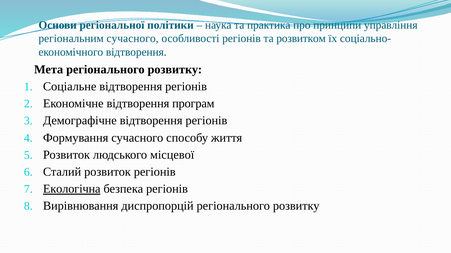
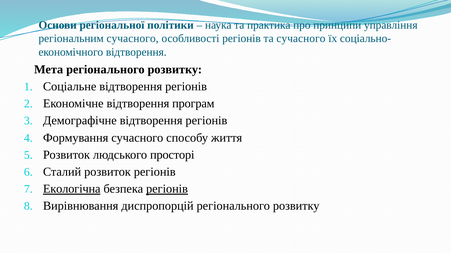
та розвитком: розвитком -> сучасного (301, 39)
місцевої: місцевої -> просторі (172, 155)
регіонів underline: none -> present (167, 189)
